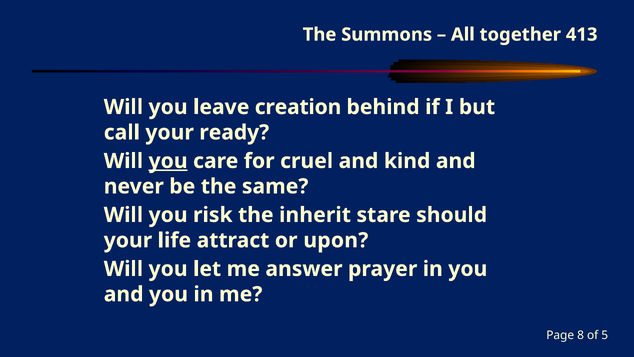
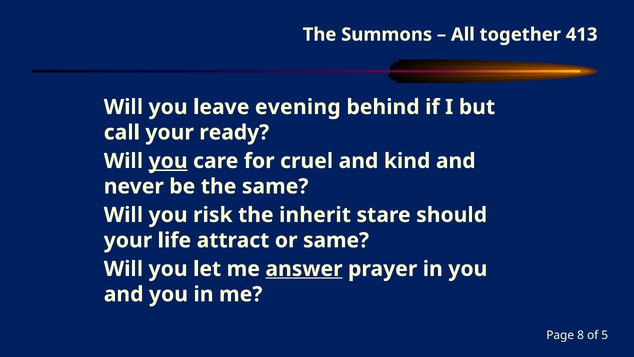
creation: creation -> evening (298, 107)
or upon: upon -> same (336, 240)
answer underline: none -> present (304, 269)
